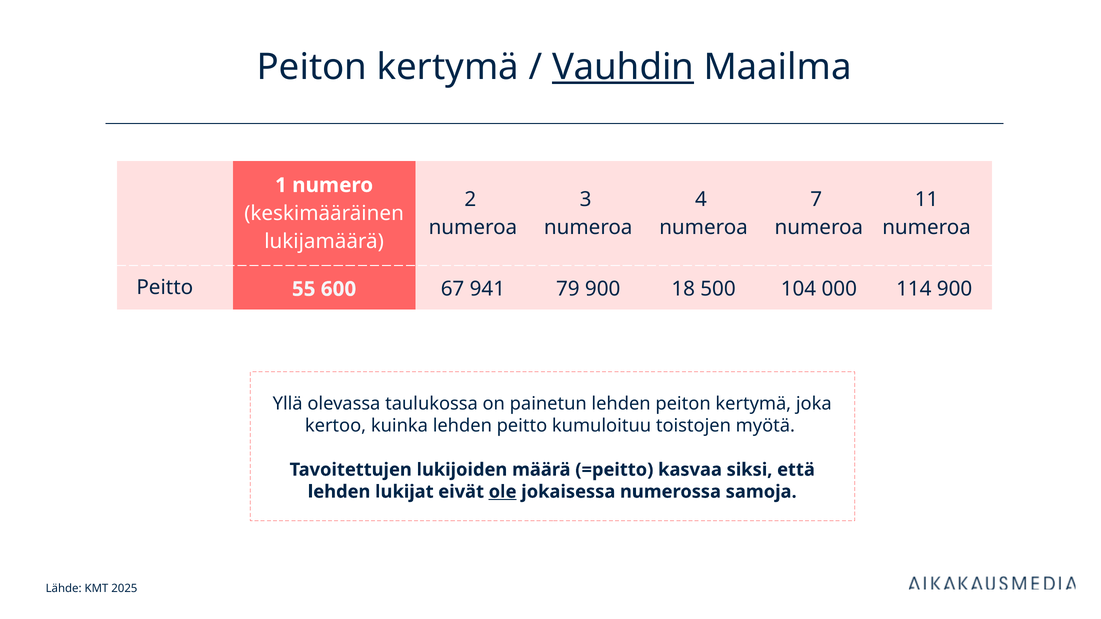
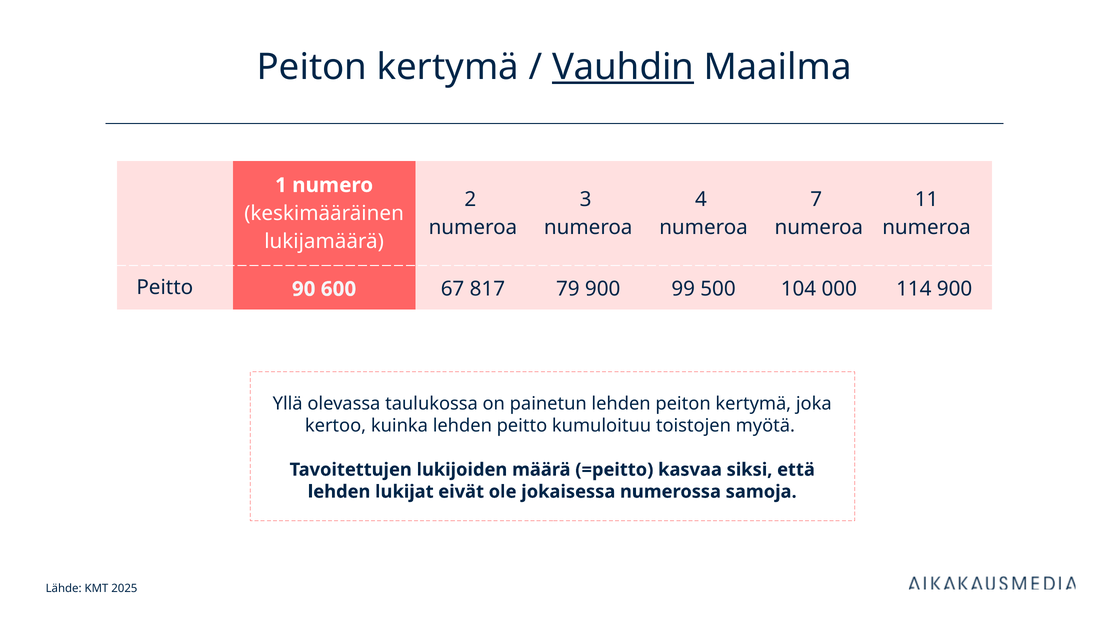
55: 55 -> 90 (304, 289)
941: 941 -> 817 (487, 289)
18: 18 -> 99 (683, 289)
ole underline: present -> none (503, 492)
